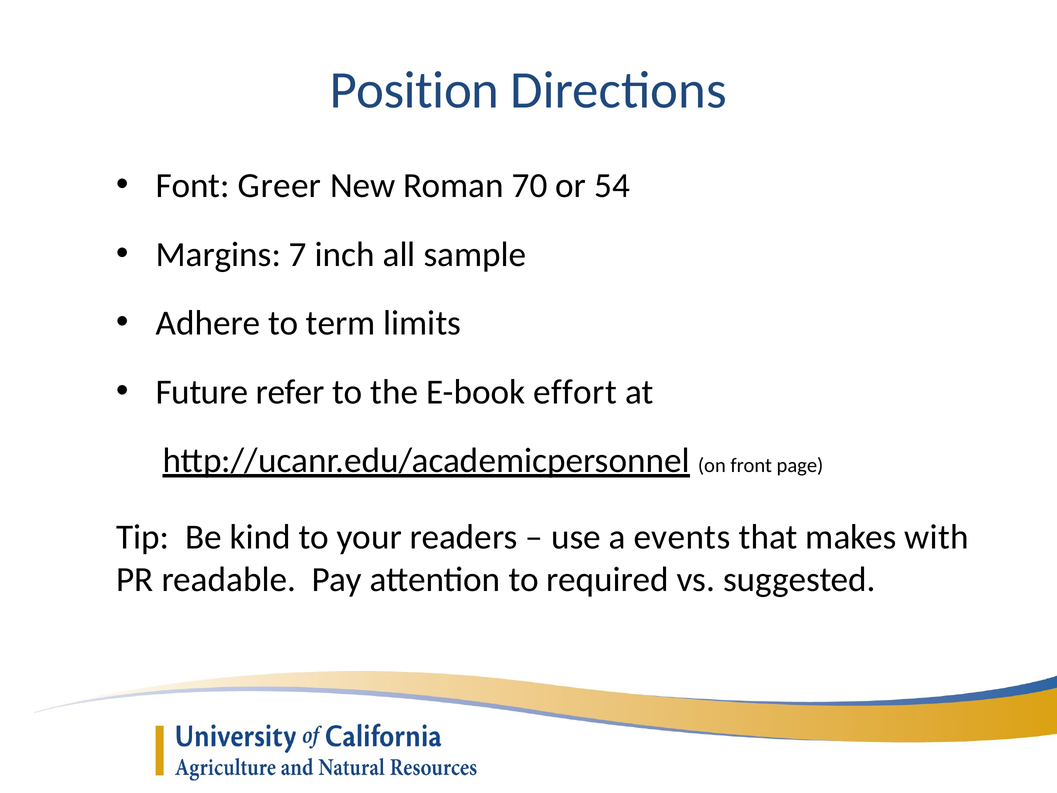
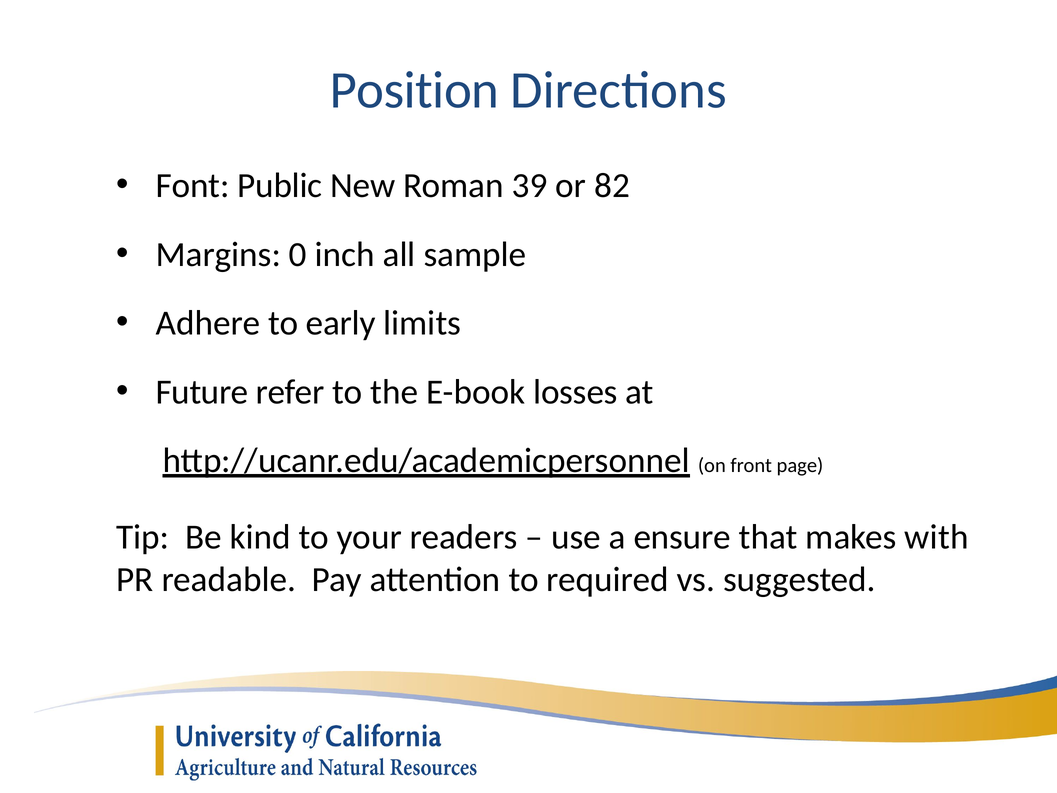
Greer: Greer -> Public (280, 186)
70: 70 -> 39 (530, 186)
54: 54 -> 82 (612, 186)
7: 7 -> 0 (298, 254)
term: term -> early (341, 323)
effort: effort -> losses (575, 392)
events: events -> ensure (682, 537)
